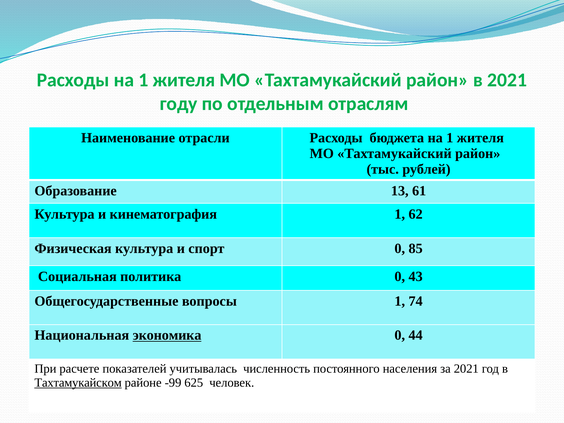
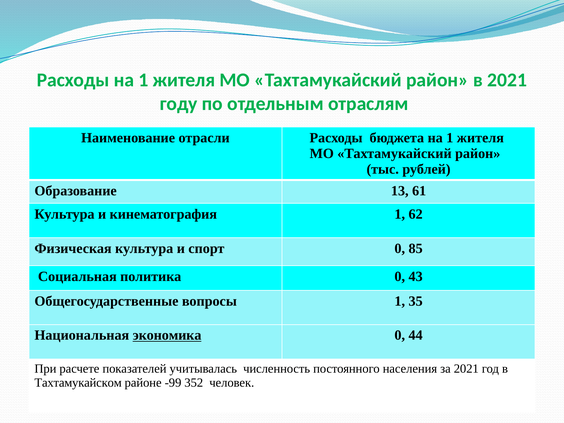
74: 74 -> 35 (416, 301)
Тахтамукайском underline: present -> none (78, 383)
625: 625 -> 352 (194, 383)
